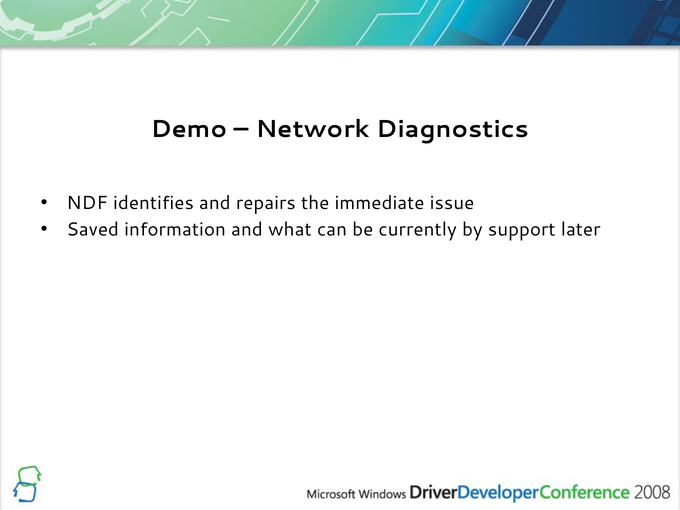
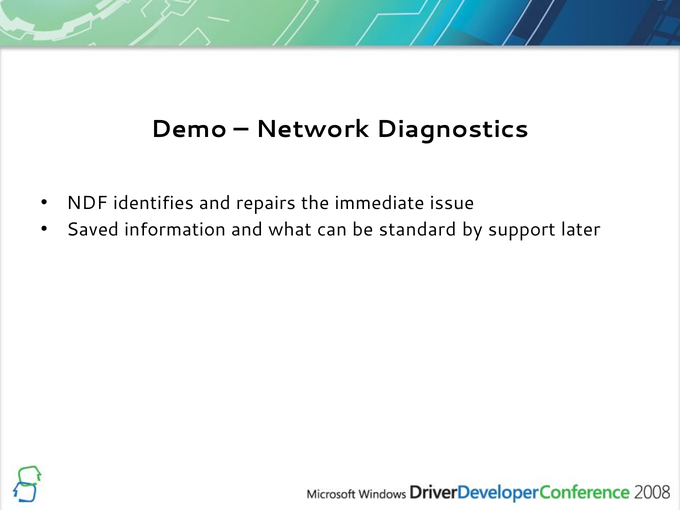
currently: currently -> standard (418, 230)
